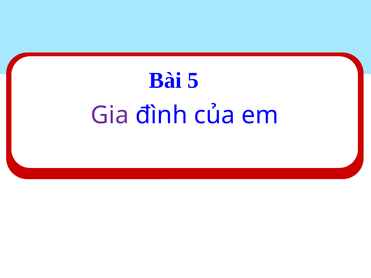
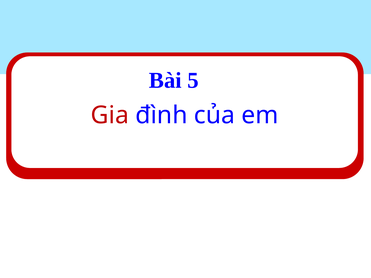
Gia colour: purple -> red (110, 115)
